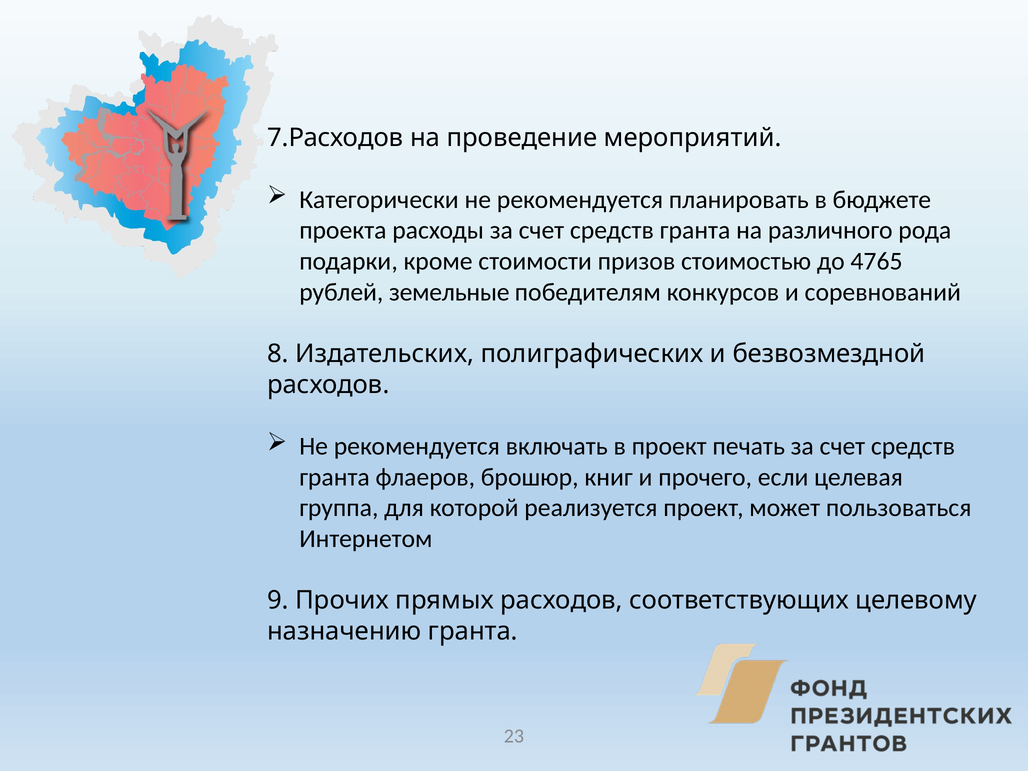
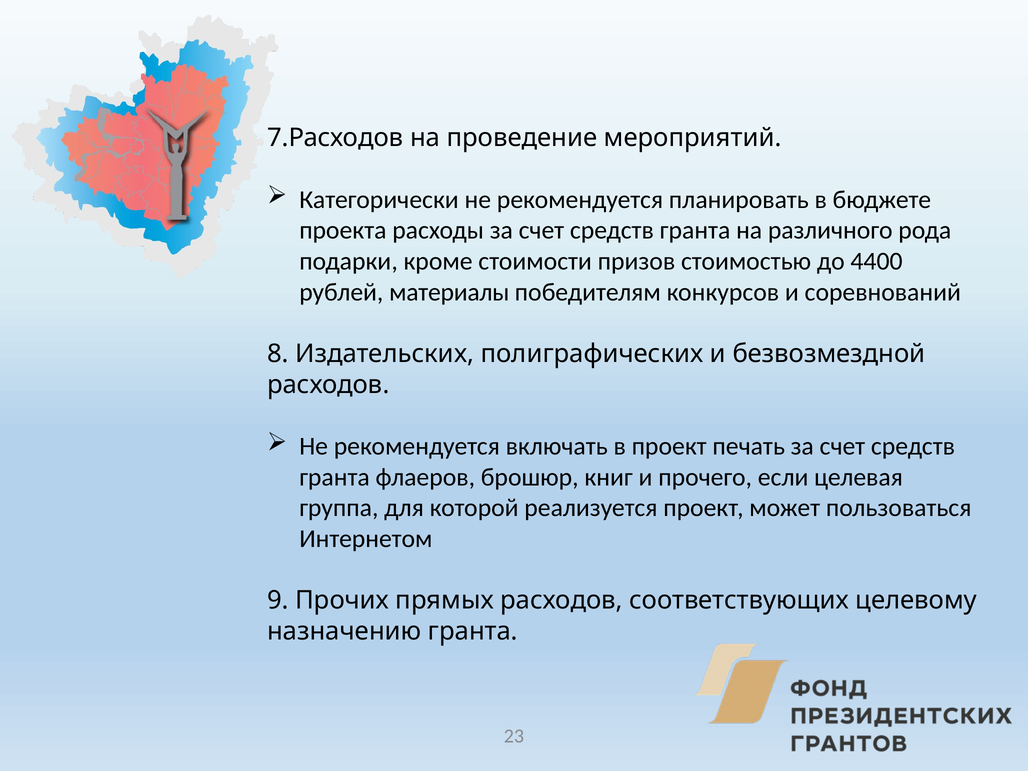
4765: 4765 -> 4400 (877, 261)
земельные: земельные -> материалы (449, 292)
